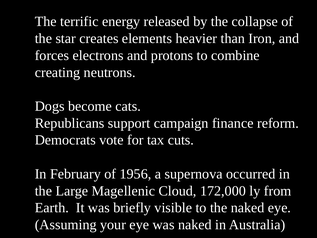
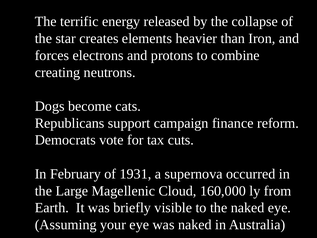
1956: 1956 -> 1931 (136, 174)
172,000: 172,000 -> 160,000 (223, 191)
